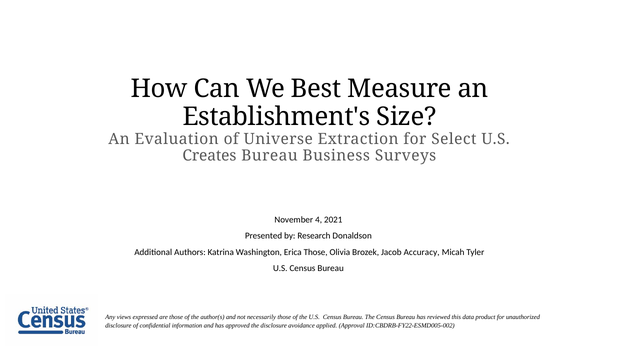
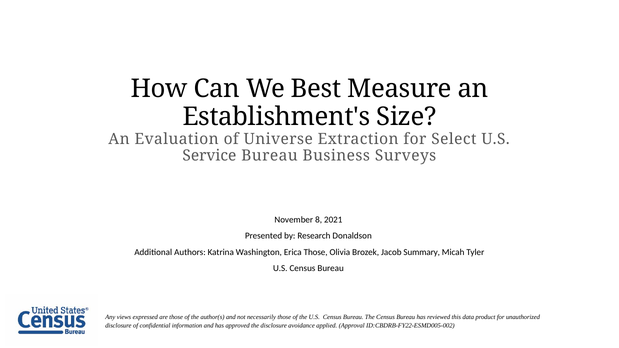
Creates: Creates -> Service (209, 156)
4: 4 -> 8 (319, 220)
Accuracy: Accuracy -> Summary (422, 252)
